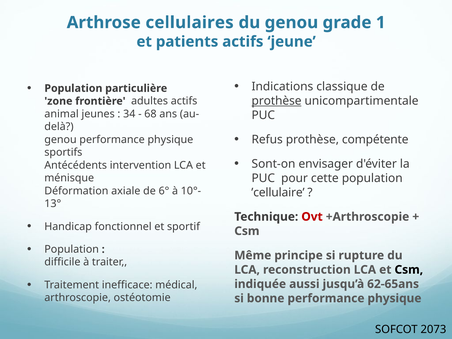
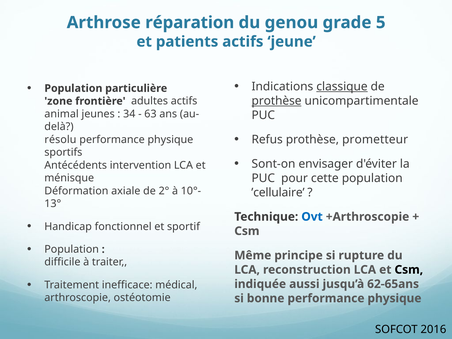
cellulaires: cellulaires -> réparation (190, 23)
1: 1 -> 5 (381, 23)
classique underline: none -> present (342, 86)
68: 68 -> 63 (150, 114)
compétente: compétente -> prometteur (375, 139)
genou: genou -> résolu (60, 140)
6°: 6° -> 2° (164, 191)
Ovt colour: red -> blue (312, 217)
2073: 2073 -> 2016 (433, 329)
